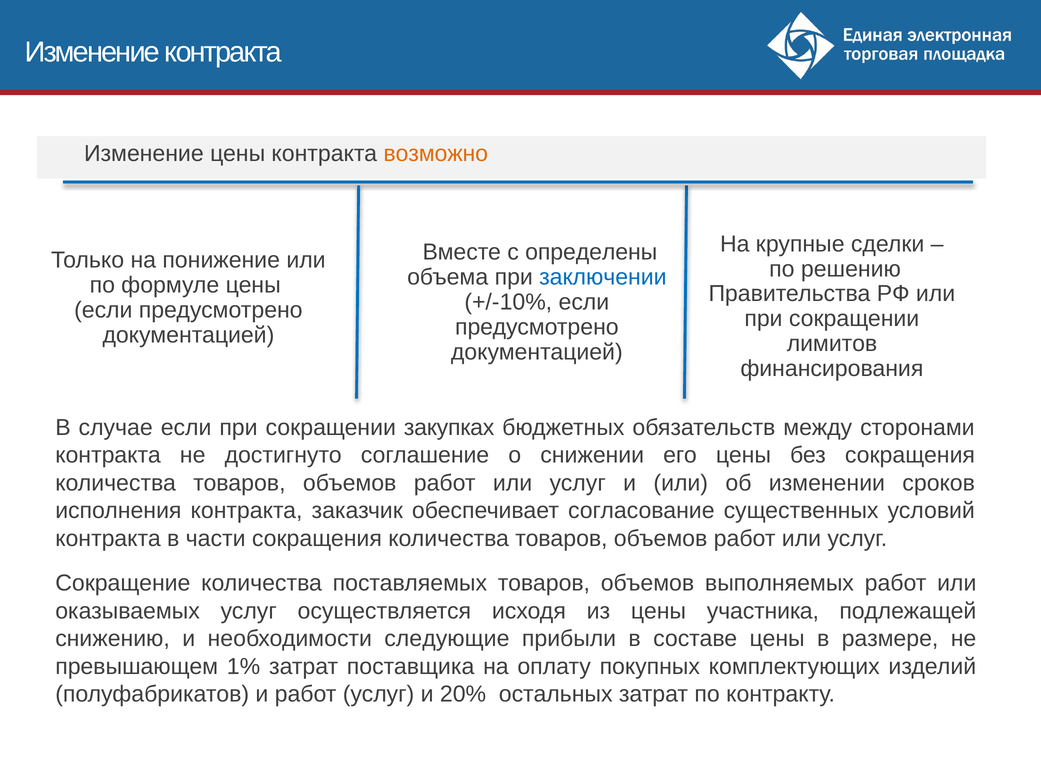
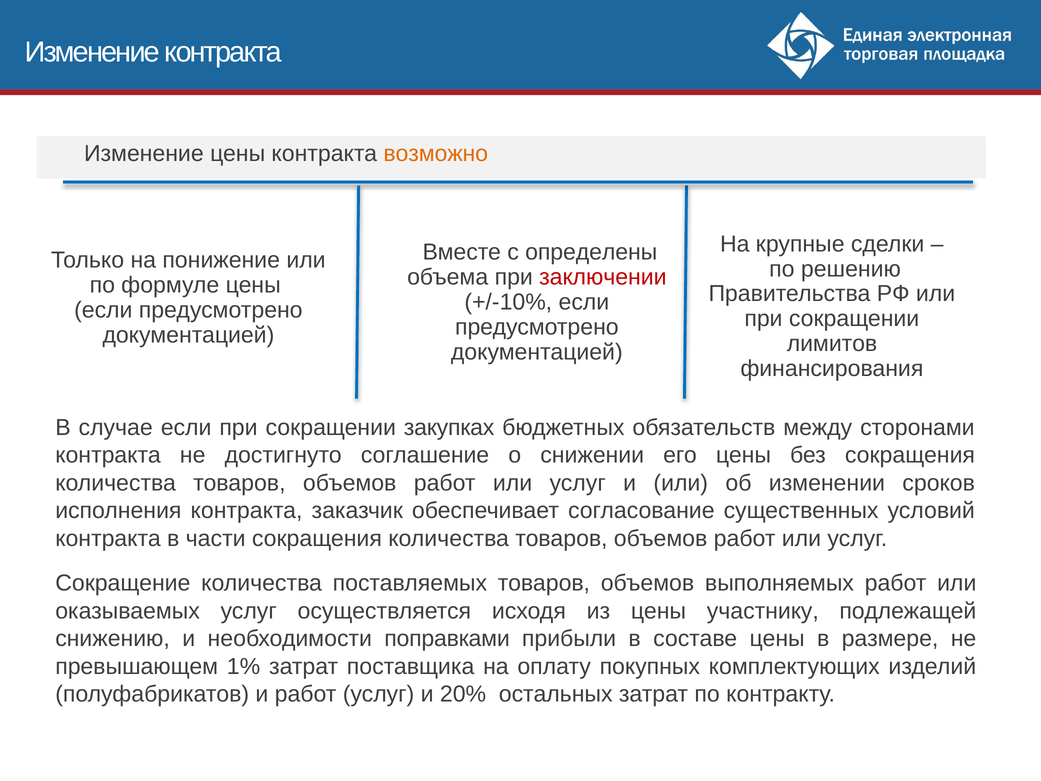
заключении colour: blue -> red (603, 277)
участника: участника -> участнику (763, 611)
следующие: следующие -> поправками (447, 639)
